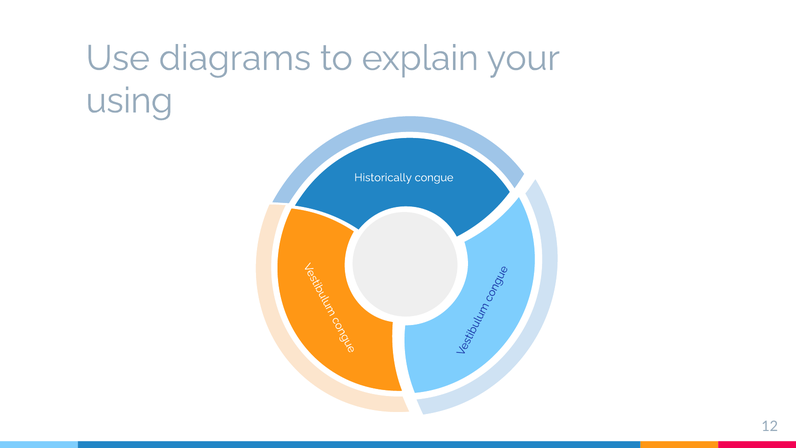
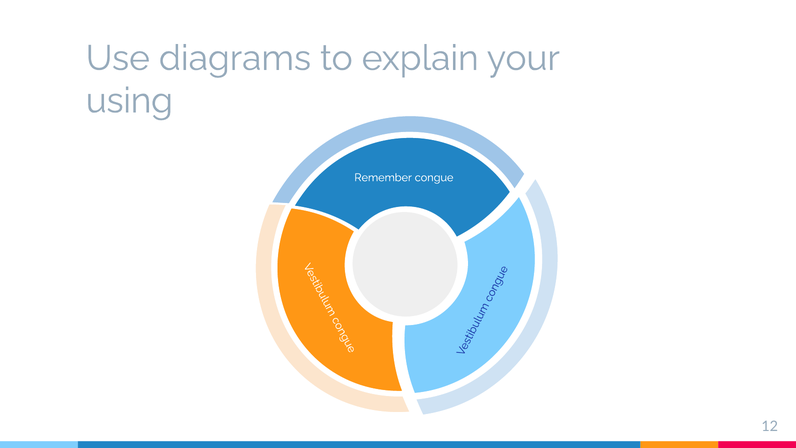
Historically: Historically -> Remember (383, 177)
